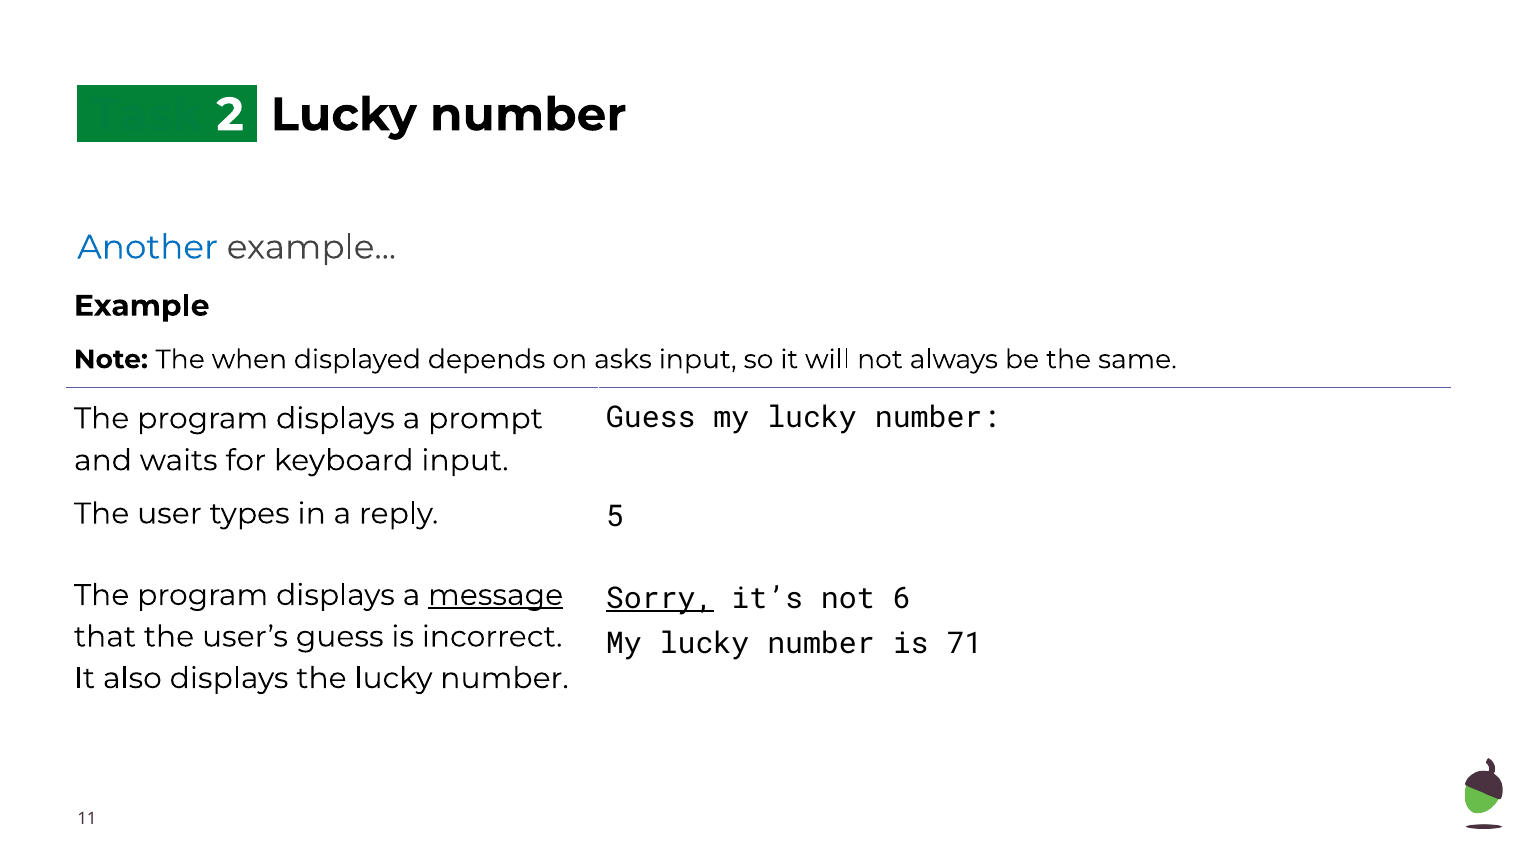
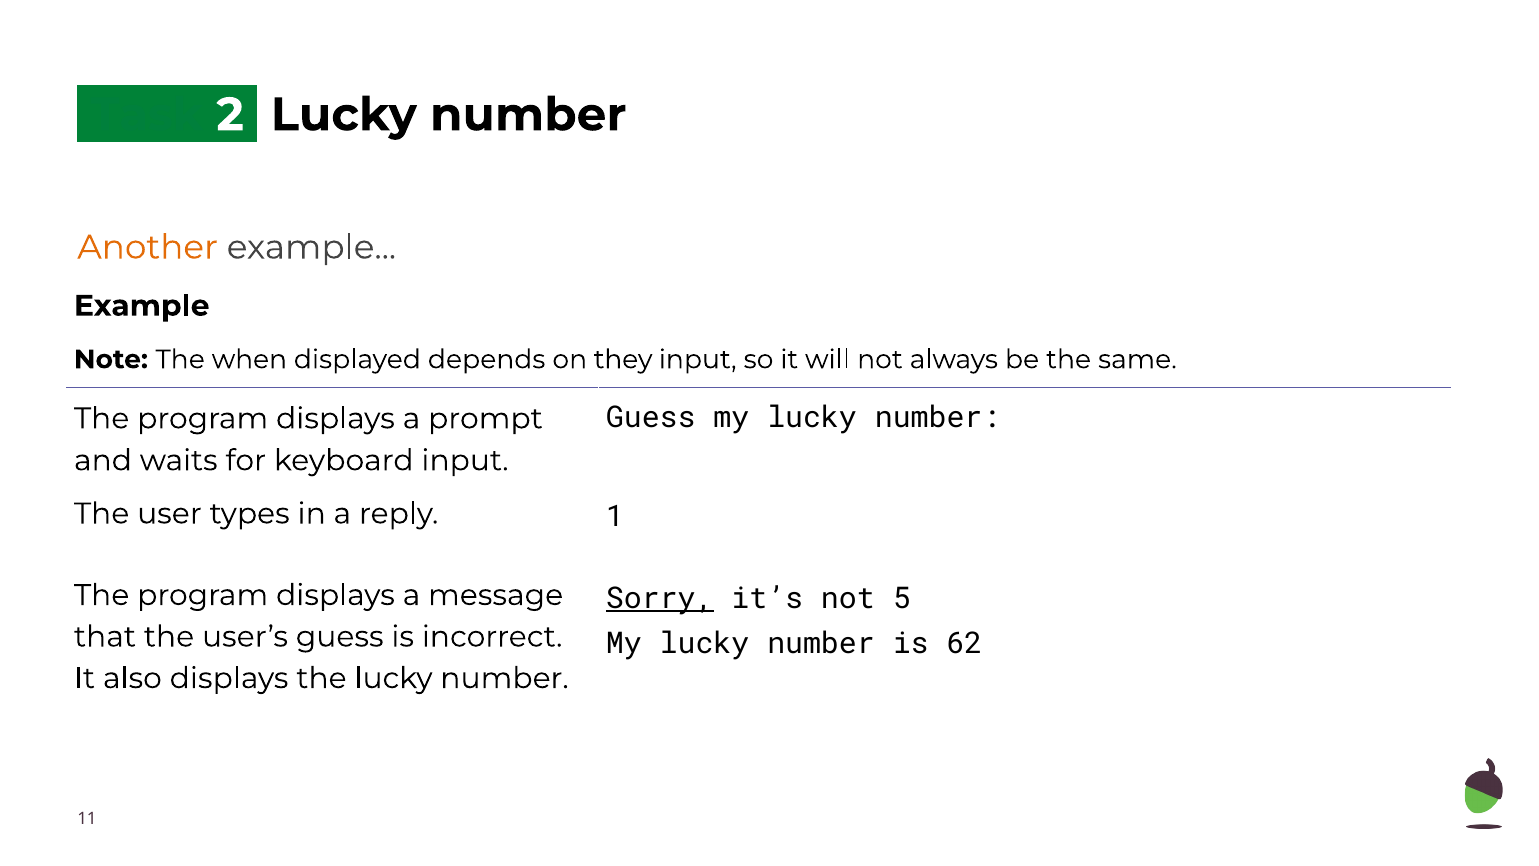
Another colour: blue -> orange (148, 247)
asks: asks -> they (623, 359)
5: 5 -> 1 (615, 516)
6: 6 -> 5 (902, 598)
message underline: present -> none (496, 595)
71: 71 -> 62 (964, 643)
